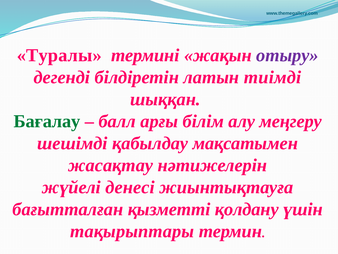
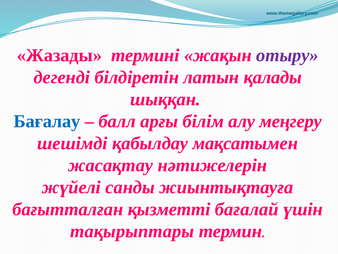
Туралы: Туралы -> Жазады (59, 55)
тиімді: тиімді -> қалады (273, 77)
Бағалау colour: green -> blue (47, 121)
денесі: денесі -> санды (130, 187)
қолдану: қолдану -> бағалай (247, 209)
